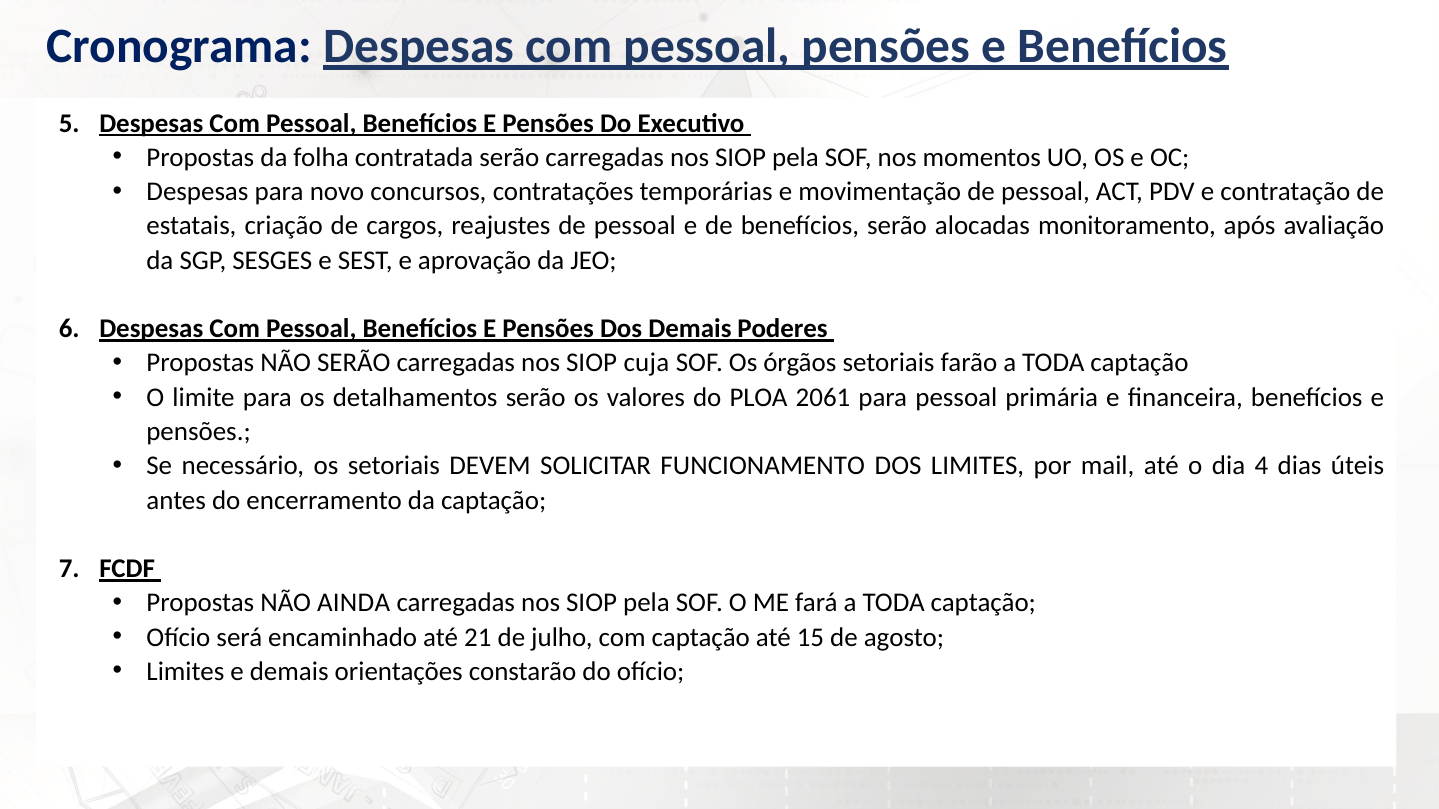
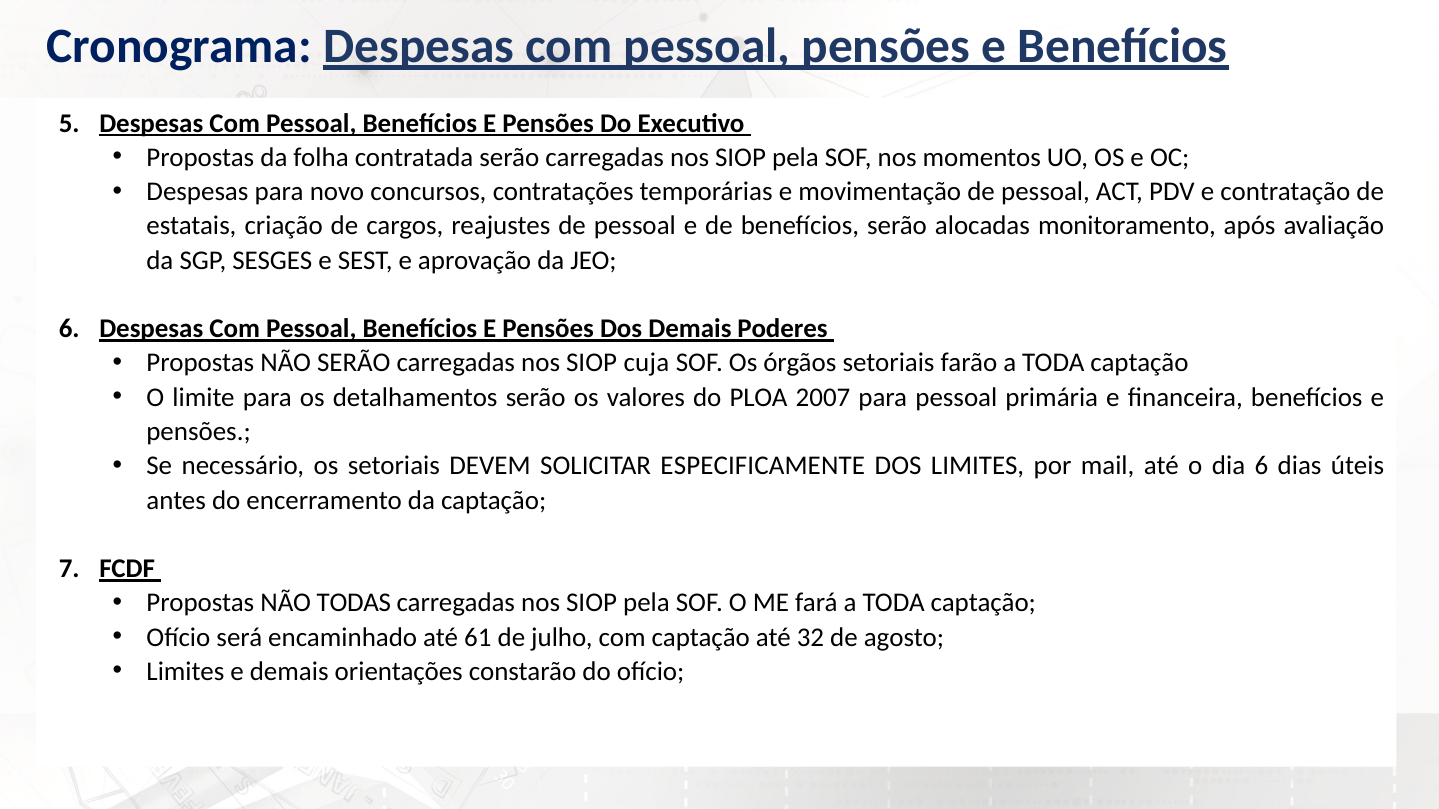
2061: 2061 -> 2007 (823, 398)
FUNCIONAMENTO: FUNCIONAMENTO -> ESPECIFICAMENTE (763, 466)
dia 4: 4 -> 6 (1261, 466)
AINDA: AINDA -> TODAS (354, 603)
21: 21 -> 61 (478, 638)
15: 15 -> 32 (810, 638)
